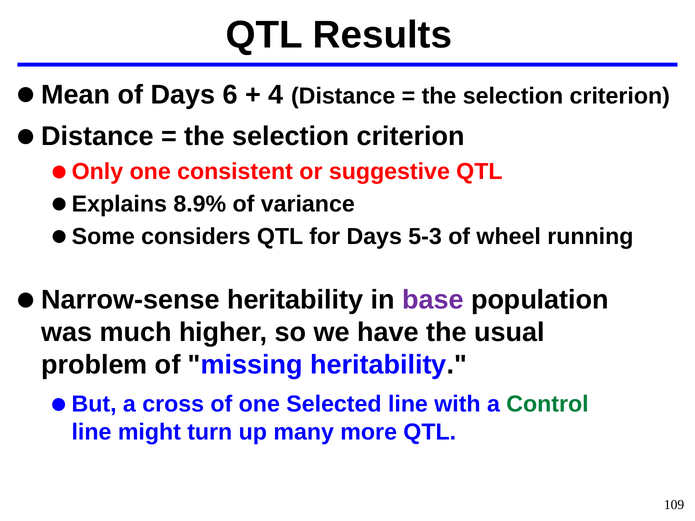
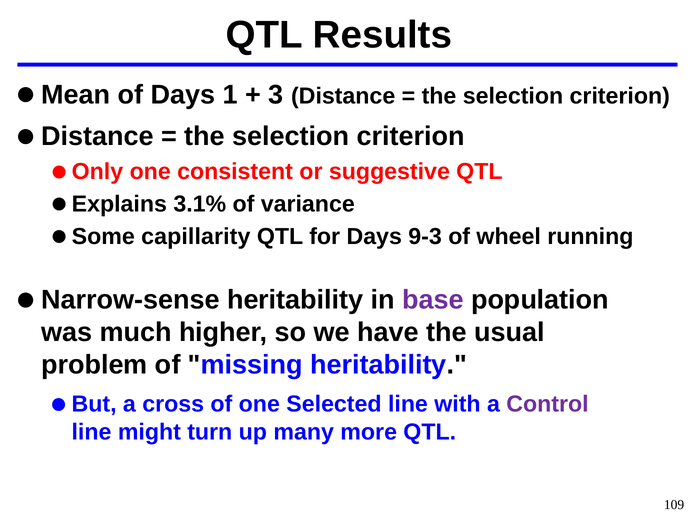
6: 6 -> 1 (230, 95)
4: 4 -> 3 (276, 95)
8.9%: 8.9% -> 3.1% (200, 204)
considers: considers -> capillarity (196, 237)
5-3: 5-3 -> 9-3 (425, 237)
Control colour: green -> purple (547, 404)
